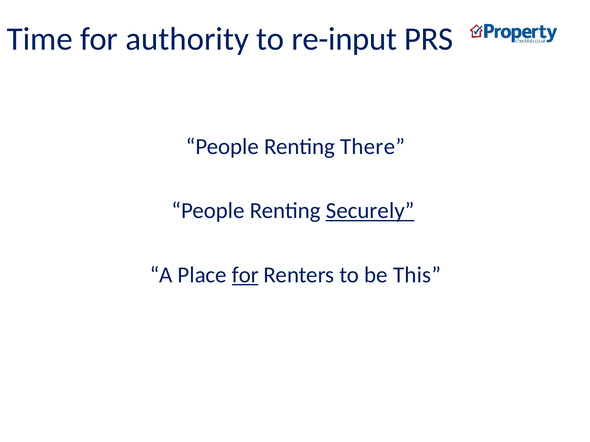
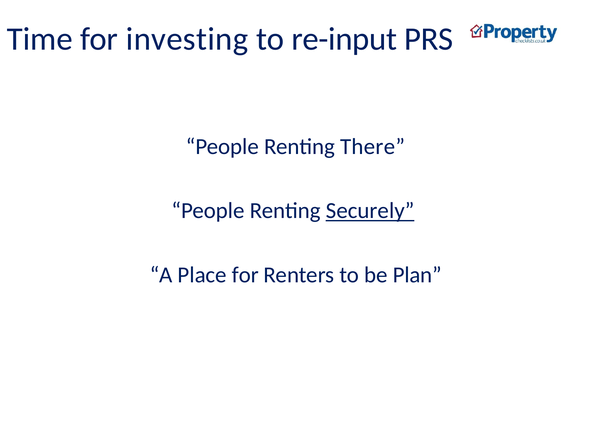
authority: authority -> investing (187, 39)
for underline: present -> none (245, 275)
This: This -> Plan (417, 275)
